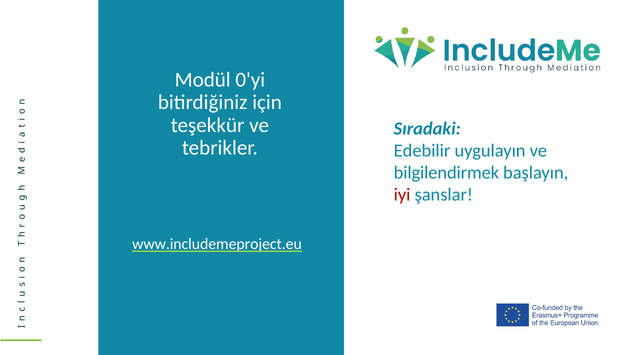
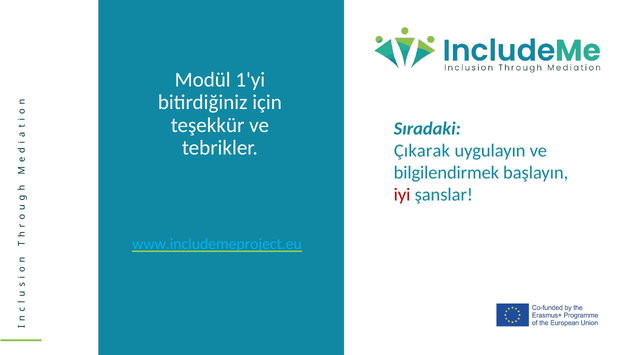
0'yi: 0'yi -> 1'yi (250, 80)
Edebilir: Edebilir -> Çıkarak (422, 151)
www.includemeproject.eu colour: white -> light blue (217, 245)
